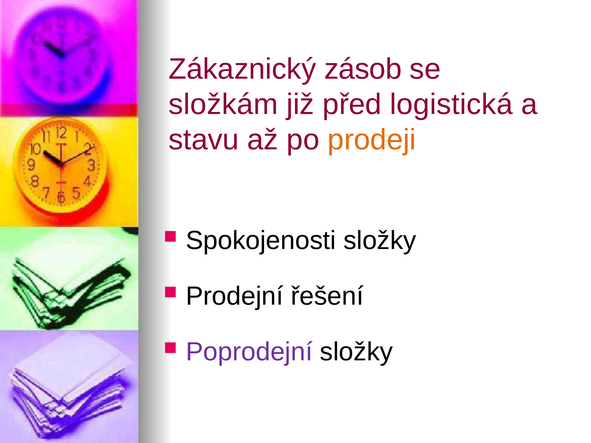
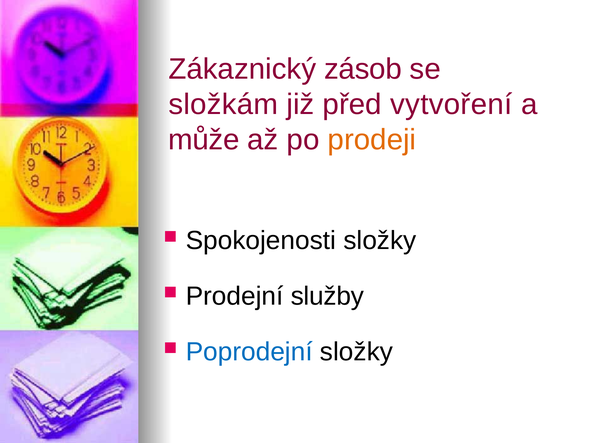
logistická: logistická -> vytvoření (451, 104)
stavu: stavu -> může (204, 140)
řešení: řešení -> služby (327, 296)
Poprodejní colour: purple -> blue (249, 352)
